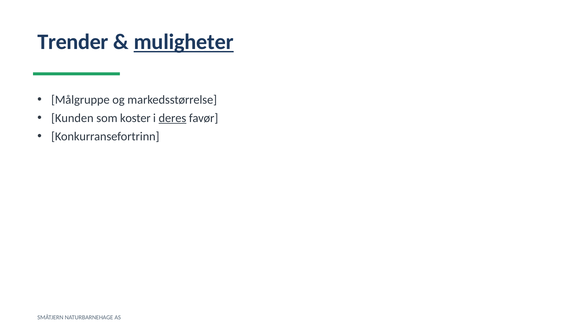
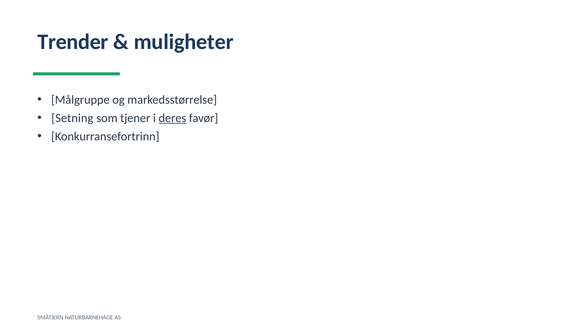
muligheter underline: present -> none (184, 42)
Kunden: Kunden -> Setning (72, 118)
koster: koster -> tjener (135, 118)
